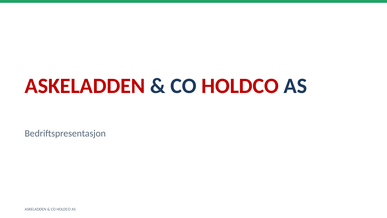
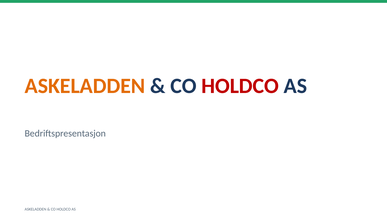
ASKELADDEN colour: red -> orange (85, 86)
